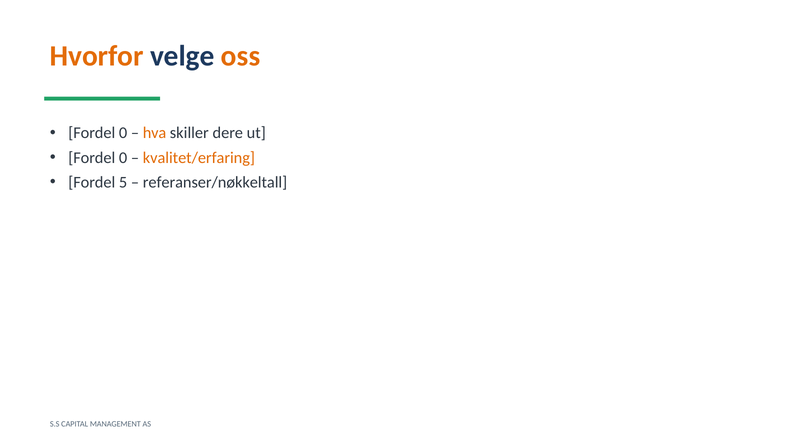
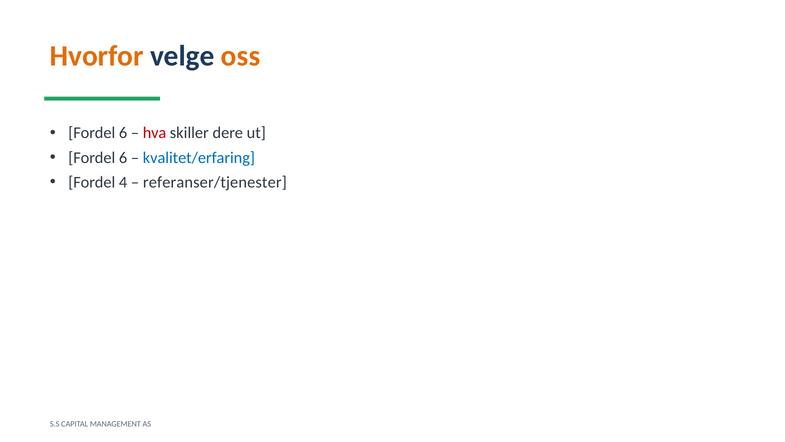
0: 0 -> 6 (123, 133)
hva colour: orange -> red (155, 133)
0: 0 -> 6 (123, 158)
kvalitet/erfaring colour: orange -> blue (199, 158)
5: 5 -> 4 (123, 182)
referanser/nøkkeltall: referanser/nøkkeltall -> referanser/tjenester (215, 182)
